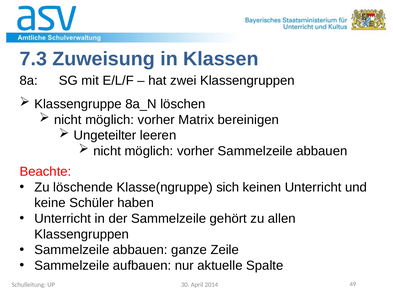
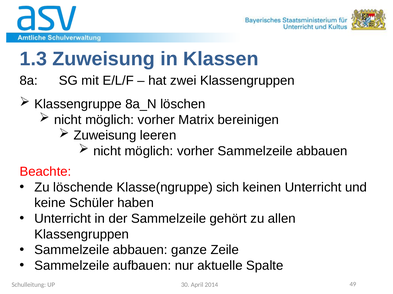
7.3: 7.3 -> 1.3 (33, 59)
Ungeteilter: Ungeteilter -> Zuweisung (105, 136)
